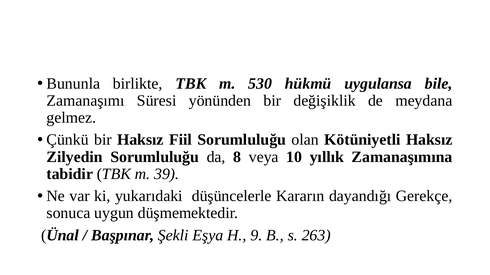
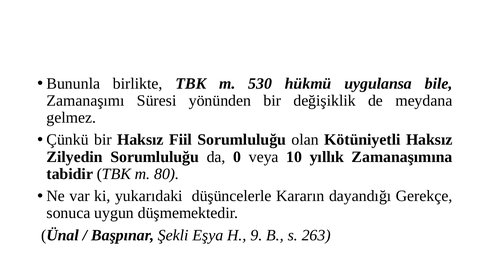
8: 8 -> 0 (237, 157)
39: 39 -> 80 (167, 174)
